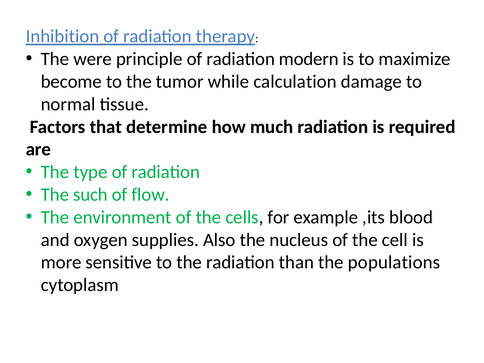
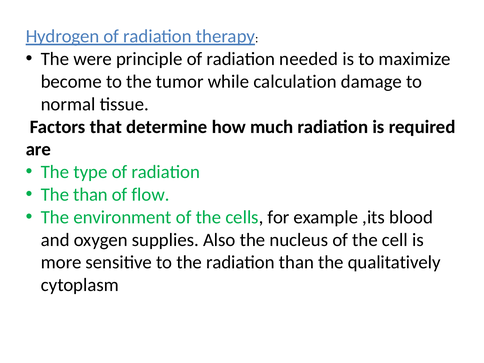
Inhibition: Inhibition -> Hydrogen (63, 36)
modern: modern -> needed (309, 59)
The such: such -> than (91, 195)
populations: populations -> qualitatively (394, 262)
